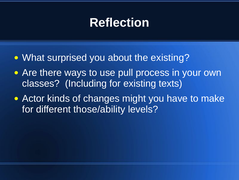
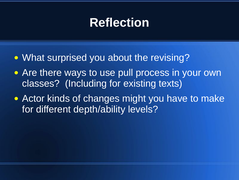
the existing: existing -> revising (170, 57)
those/ability: those/ability -> depth/ability (99, 109)
